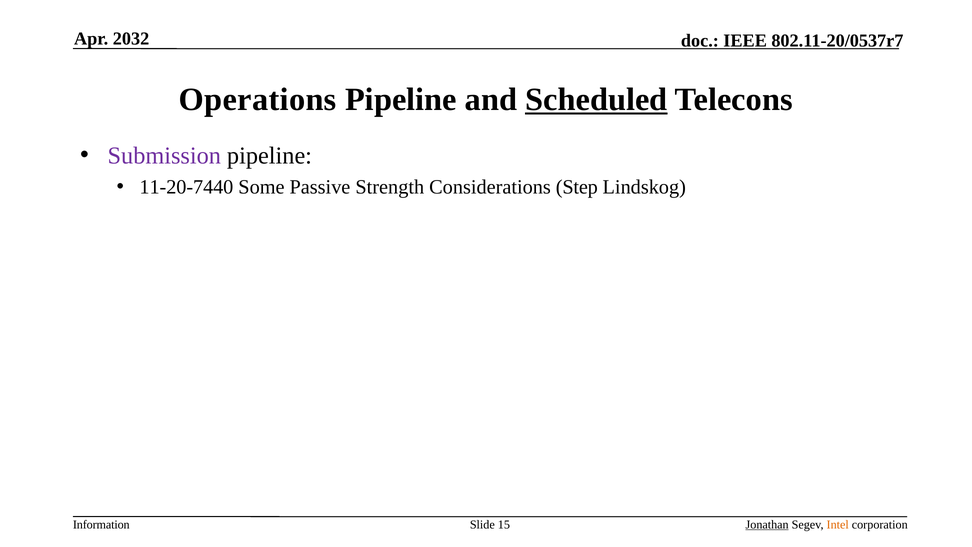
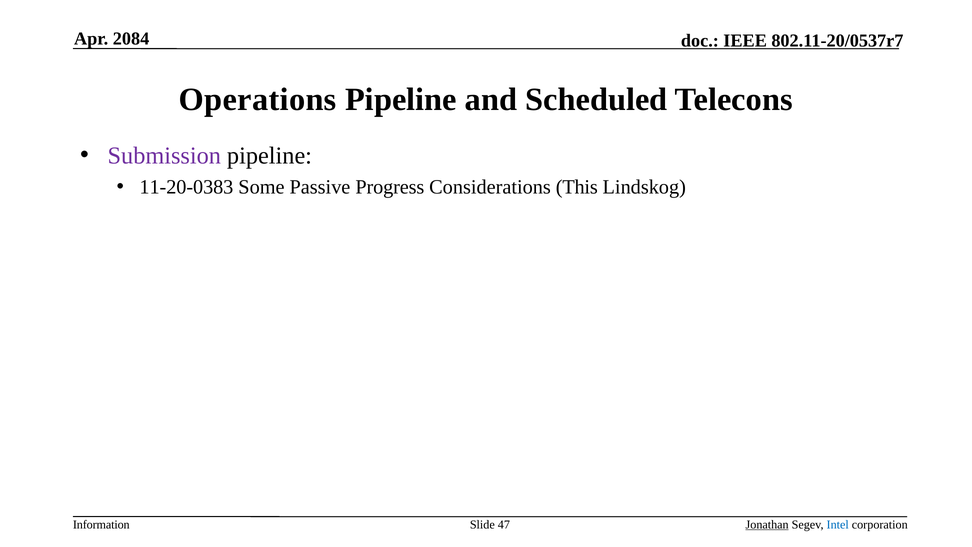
2032: 2032 -> 2084 (131, 39)
Scheduled underline: present -> none (596, 99)
11-20-7440: 11-20-7440 -> 11-20-0383 (186, 187)
Strength: Strength -> Progress (390, 187)
Step: Step -> This (577, 187)
15: 15 -> 47 (504, 524)
Intel colour: orange -> blue (838, 524)
